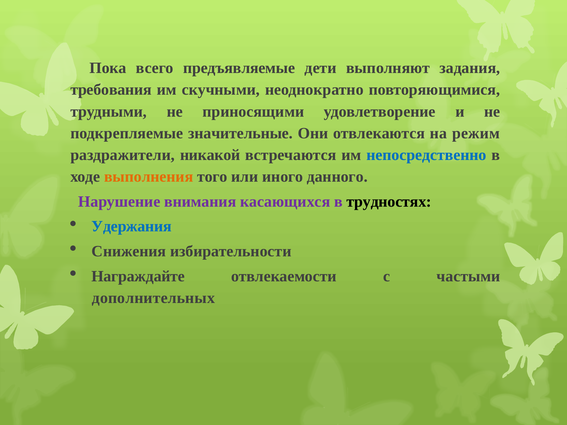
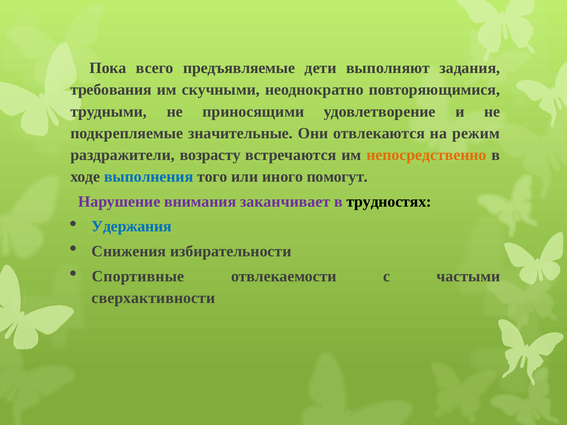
никакой: никакой -> возрасту (210, 155)
непосредственно colour: blue -> orange (426, 155)
выполнения colour: orange -> blue (149, 177)
данного: данного -> помогут (337, 177)
касающихся: касающихся -> заканчивает (285, 202)
Награждайте: Награждайте -> Спортивные (138, 276)
дополнительных: дополнительных -> сверхактивности (153, 298)
